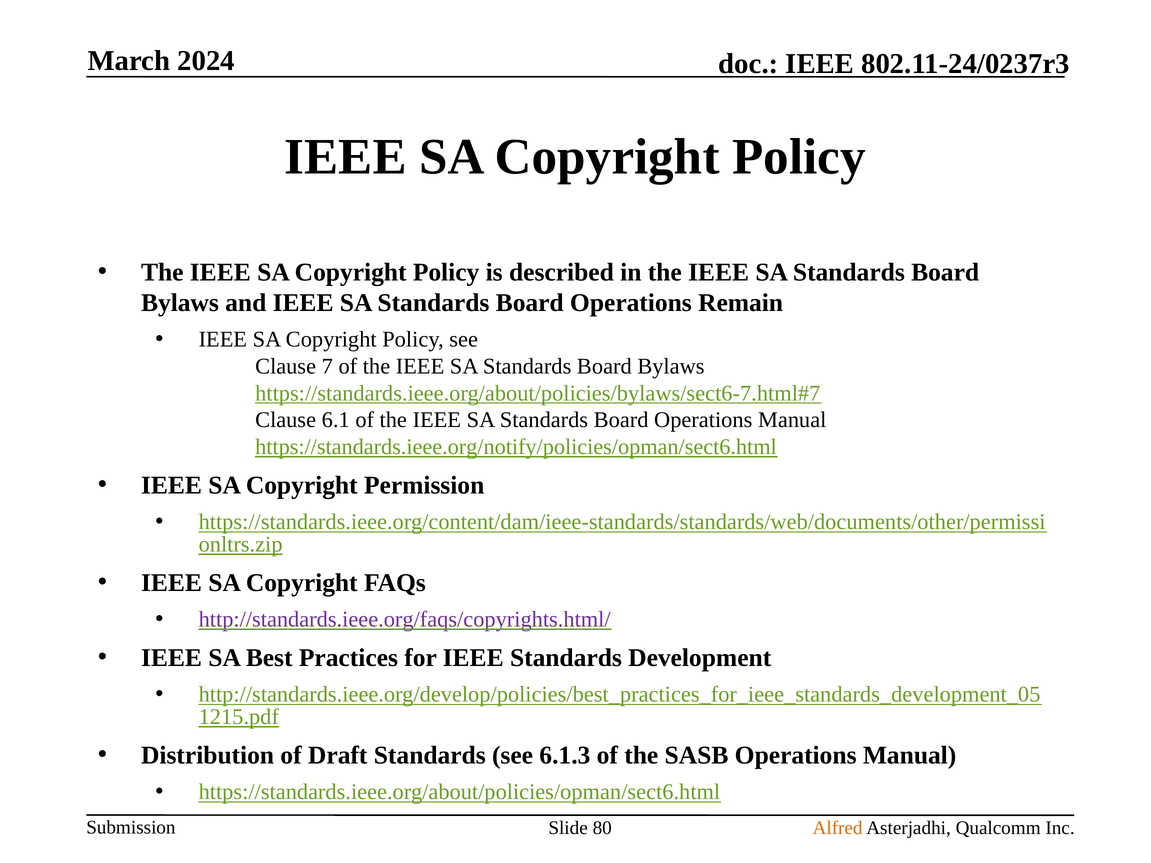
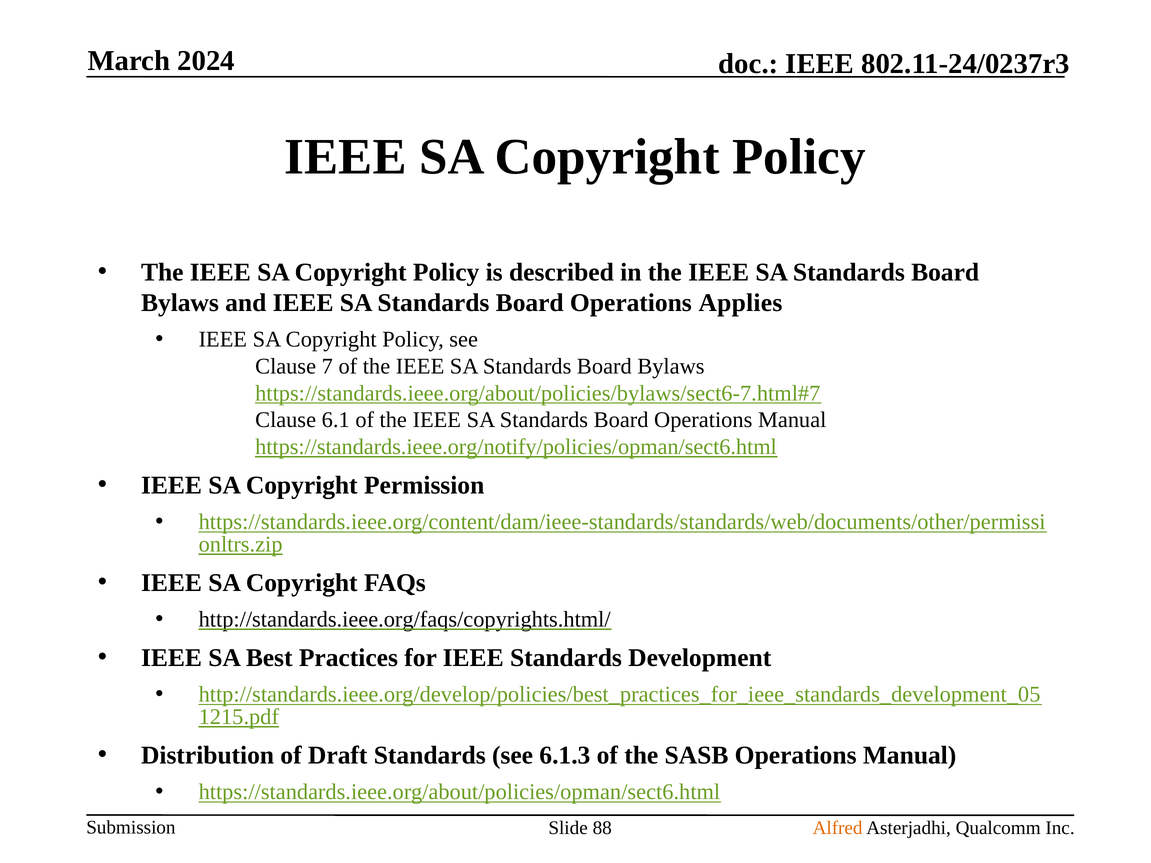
Remain: Remain -> Applies (740, 303)
http://standards.ieee.org/faqs/copyrights.html/ colour: purple -> black (405, 620)
80: 80 -> 88 (602, 828)
